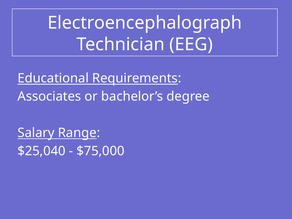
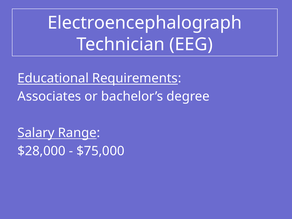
$25,040: $25,040 -> $28,000 (42, 151)
